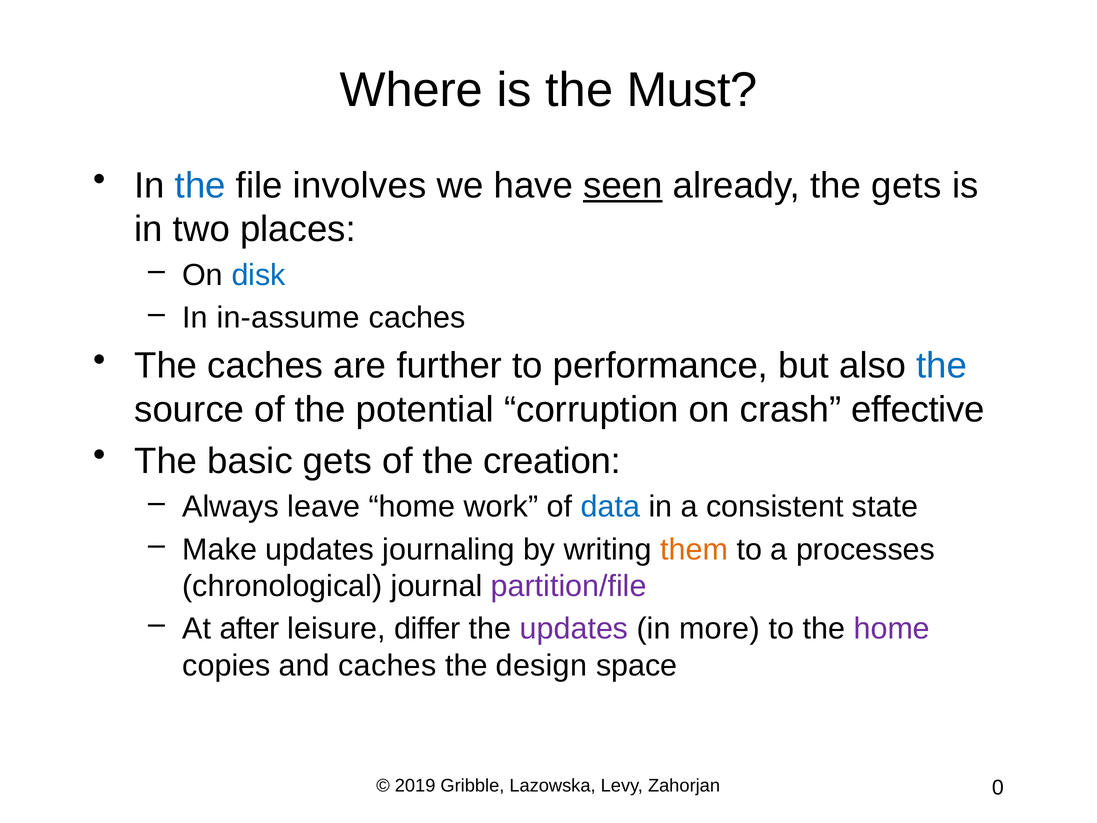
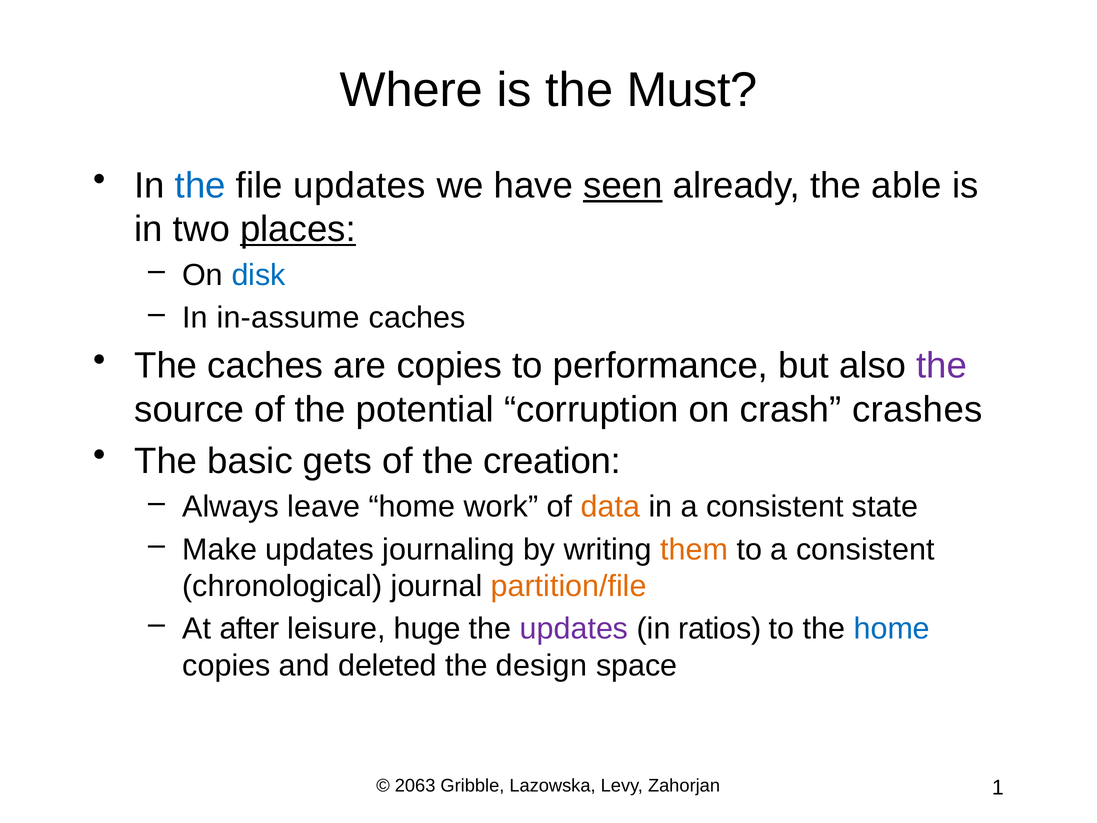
file involves: involves -> updates (360, 185)
the gets: gets -> able (907, 185)
places underline: none -> present (298, 229)
are further: further -> copies (449, 366)
the colour: blue -> purple (942, 366)
effective: effective -> crashes (917, 410)
data colour: blue -> orange (610, 507)
to a processes: processes -> consistent (865, 549)
partition/file colour: purple -> orange (569, 586)
differ: differ -> huge (427, 629)
more: more -> ratios (720, 629)
home colour: purple -> blue (892, 629)
and caches: caches -> deleted (388, 665)
2019: 2019 -> 2063 (415, 786)
0: 0 -> 1 (998, 788)
